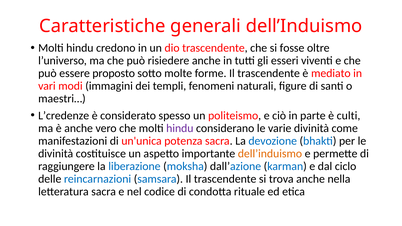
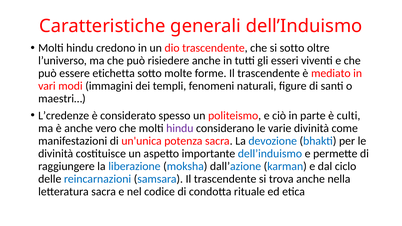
si fosse: fosse -> sotto (292, 48)
proposto: proposto -> etichetta (114, 73)
dell’induismo colour: orange -> blue (270, 154)
